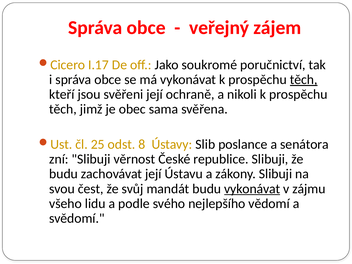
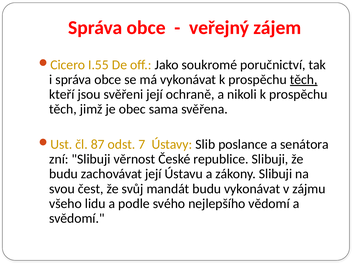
I.17: I.17 -> I.55 (98, 65)
25: 25 -> 87 (98, 144)
8: 8 -> 7 (142, 144)
vykonávat underline: present -> none (252, 189)
